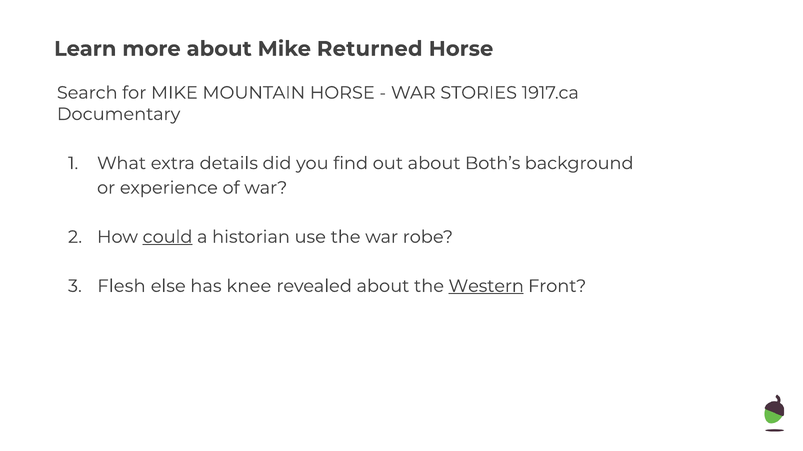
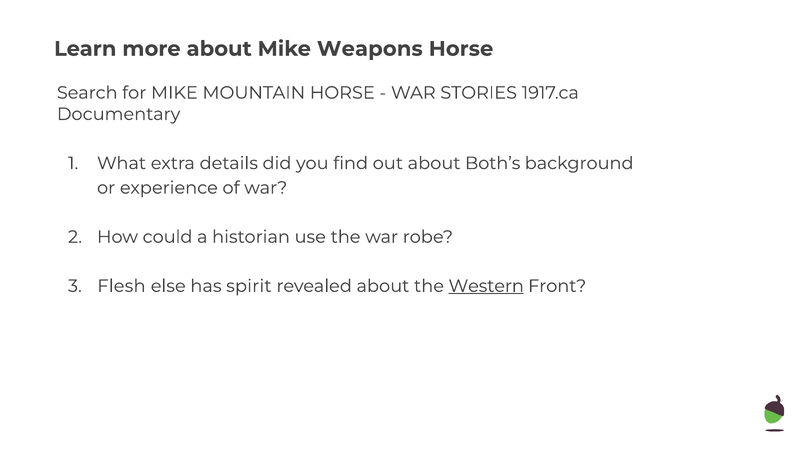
Returned: Returned -> Weapons (370, 49)
could underline: present -> none (168, 237)
knee: knee -> spirit (249, 286)
